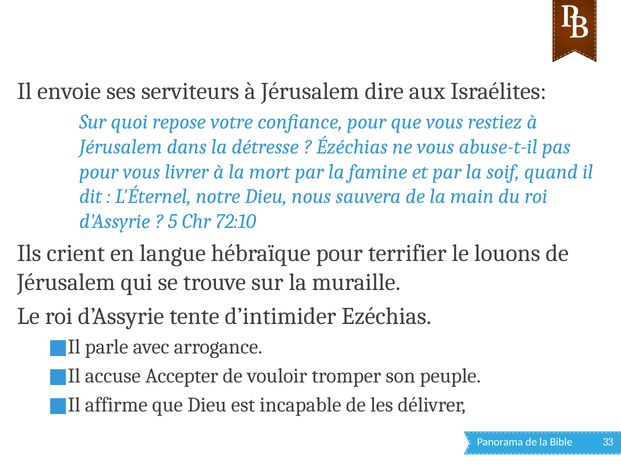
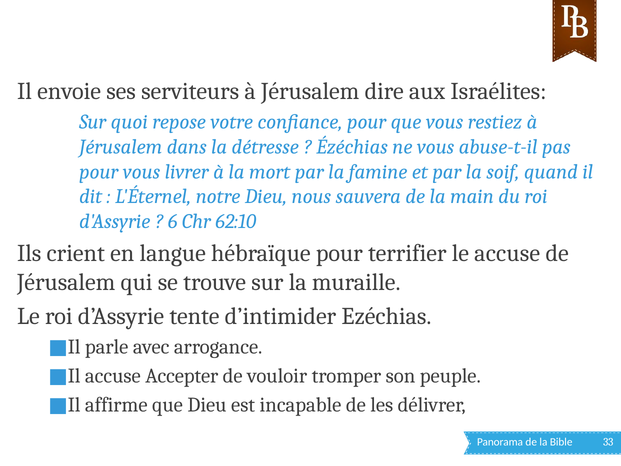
5: 5 -> 6 (173, 221)
72:10: 72:10 -> 62:10 (236, 221)
le louons: louons -> accuse (507, 253)
